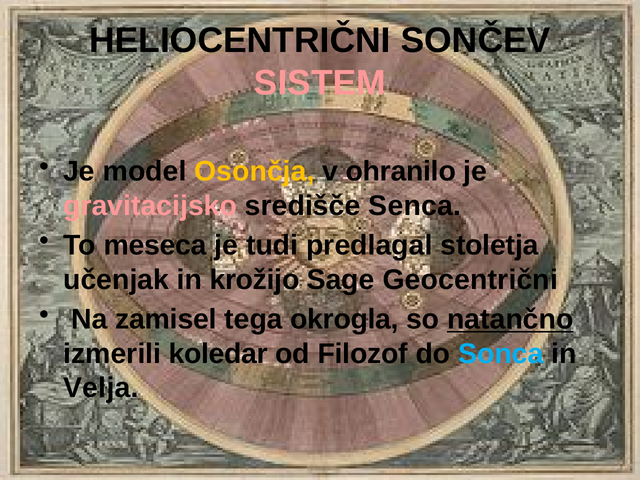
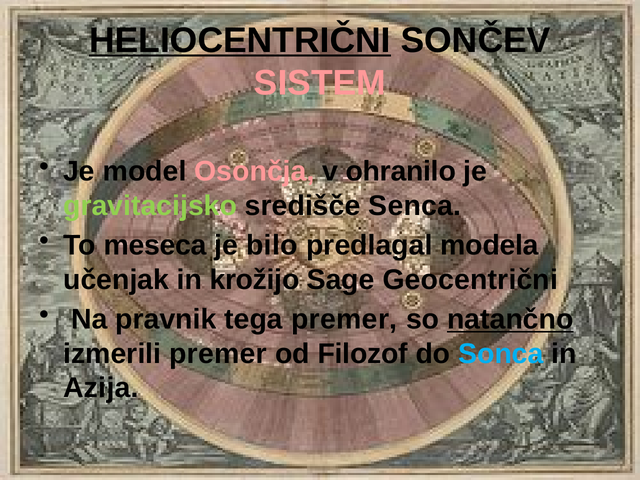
HELIOCENTRIČNI underline: none -> present (240, 40)
Osončja colour: yellow -> pink (254, 172)
gravitacijsko colour: pink -> light green (150, 206)
tudi: tudi -> bilo (272, 246)
stoletja: stoletja -> modela (490, 246)
zamisel: zamisel -> pravnik (166, 320)
tega okrogla: okrogla -> premer (344, 320)
izmerili koledar: koledar -> premer (218, 354)
Velja: Velja -> Azija (101, 388)
